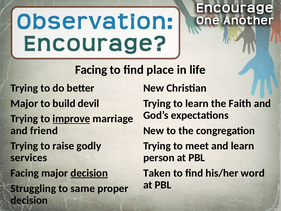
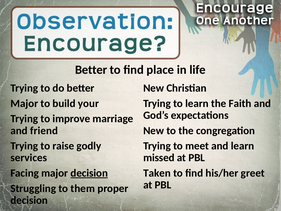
Facing: Facing -> Better (91, 70)
devil: devil -> your (88, 103)
improve underline: present -> none (71, 119)
person: person -> missed (159, 158)
word: word -> greet (253, 173)
same: same -> them (83, 188)
